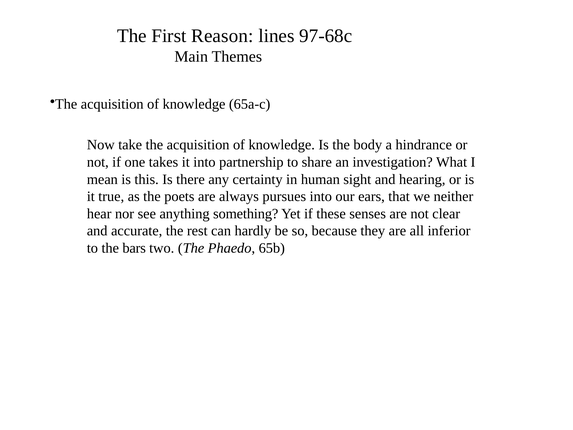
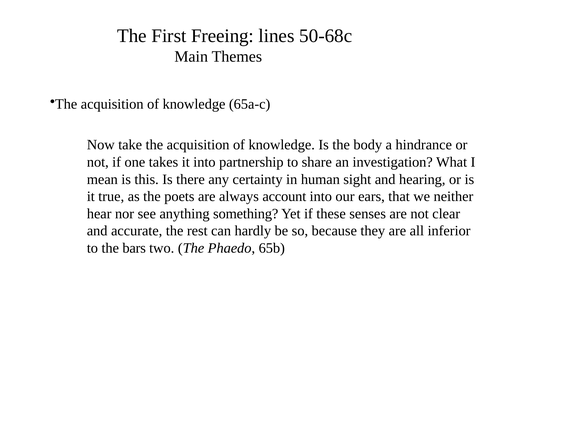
Reason: Reason -> Freeing (222, 36)
97-68c: 97-68c -> 50-68c (326, 36)
pursues: pursues -> account (284, 196)
